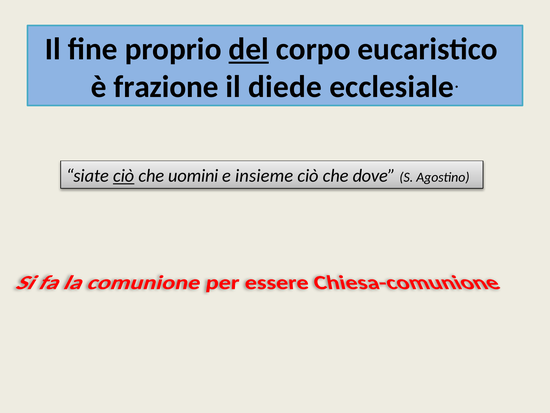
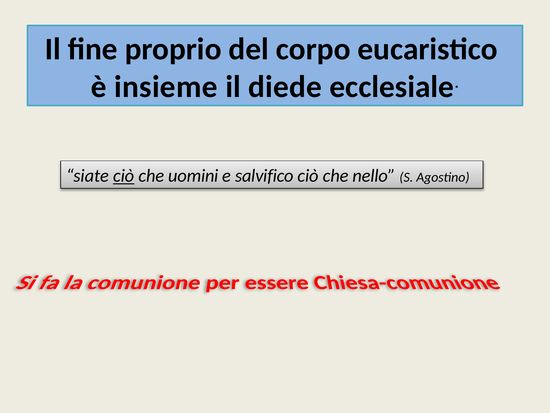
del underline: present -> none (249, 49)
frazione: frazione -> insieme (166, 87)
insieme: insieme -> salvifico (264, 176)
dove: dove -> nello (374, 176)
